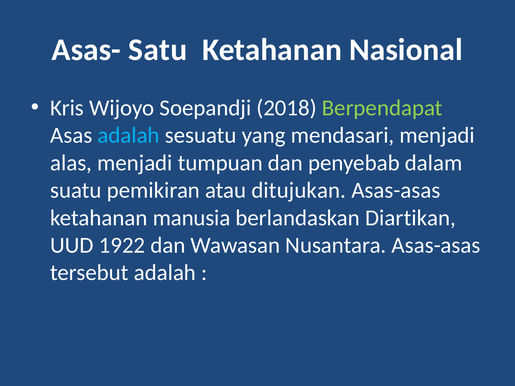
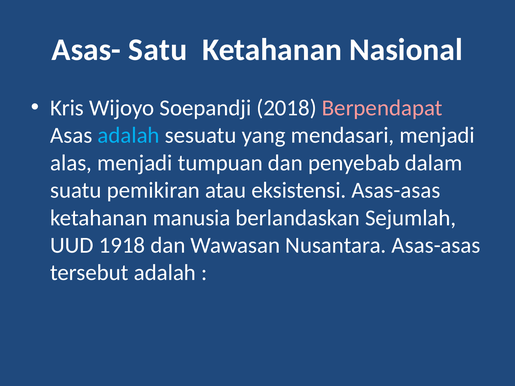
Berpendapat colour: light green -> pink (382, 108)
ditujukan: ditujukan -> eksistensi (299, 190)
Diartikan: Diartikan -> Sejumlah (411, 218)
1922: 1922 -> 1918 (122, 245)
